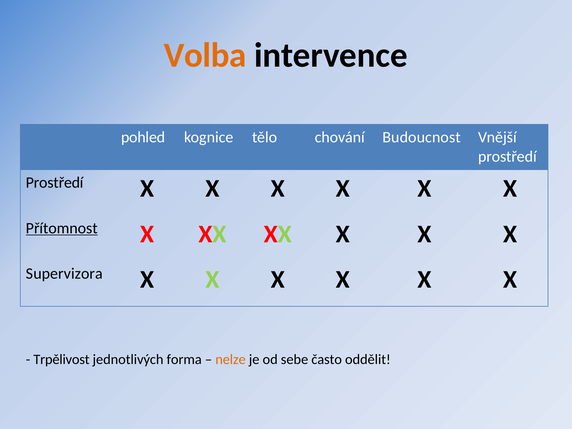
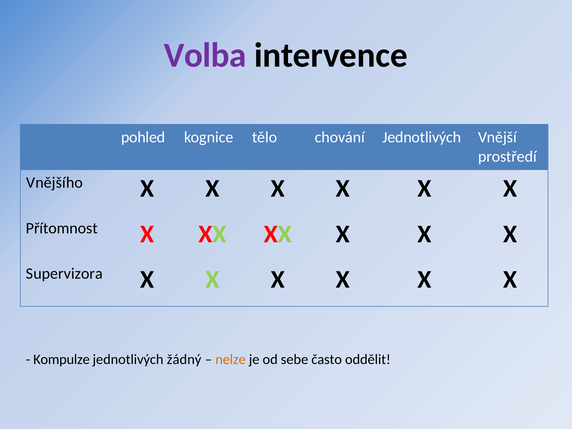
Volba colour: orange -> purple (205, 55)
chování Budoucnost: Budoucnost -> Jednotlivých (422, 137)
Prostředí: Prostředí -> Vnějšího (55, 183)
Přítomnost underline: present -> none (62, 228)
Trpělivost: Trpělivost -> Kompulze (61, 359)
forma: forma -> žádný (184, 359)
